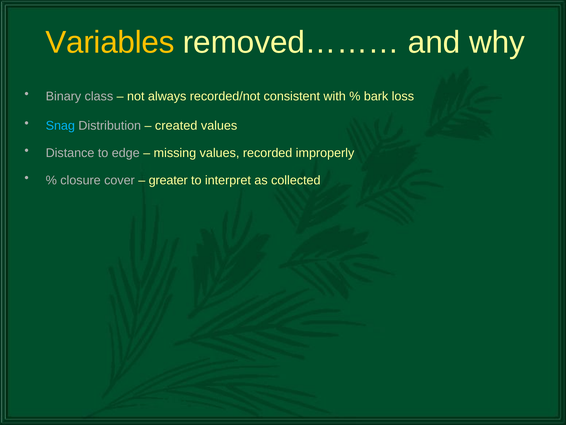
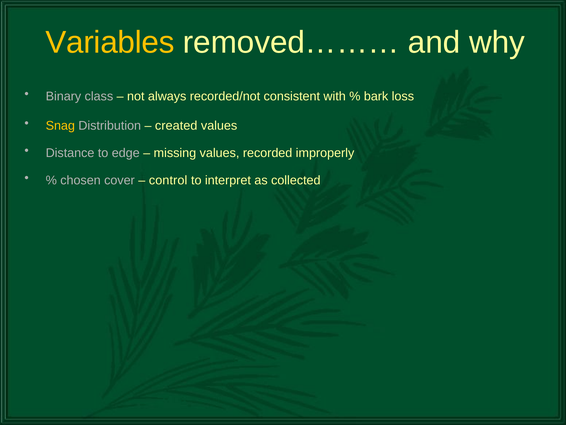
Snag colour: light blue -> yellow (60, 125)
closure: closure -> chosen (81, 180)
greater: greater -> control (168, 180)
